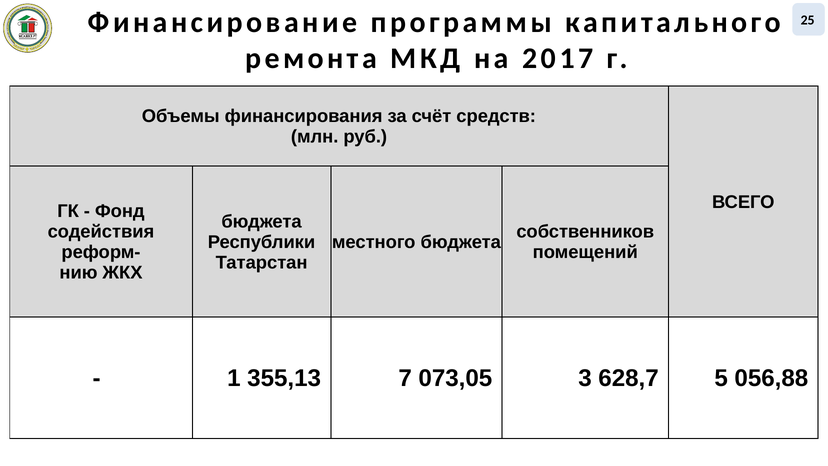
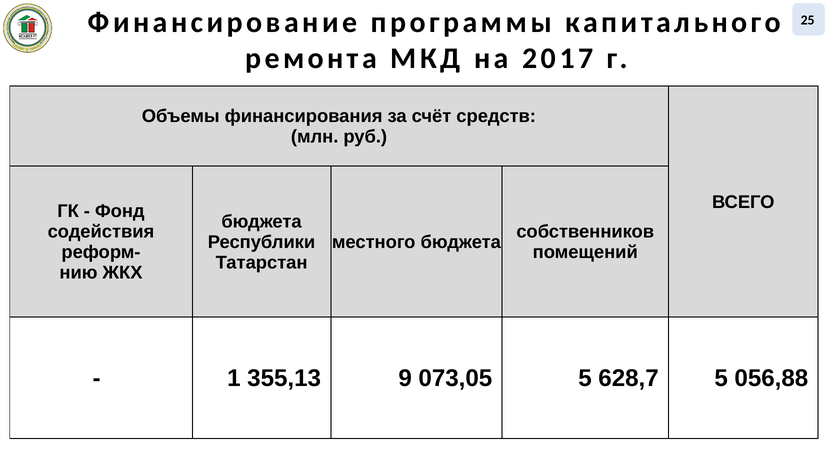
7: 7 -> 9 (405, 378)
073,05 3: 3 -> 5 (585, 378)
